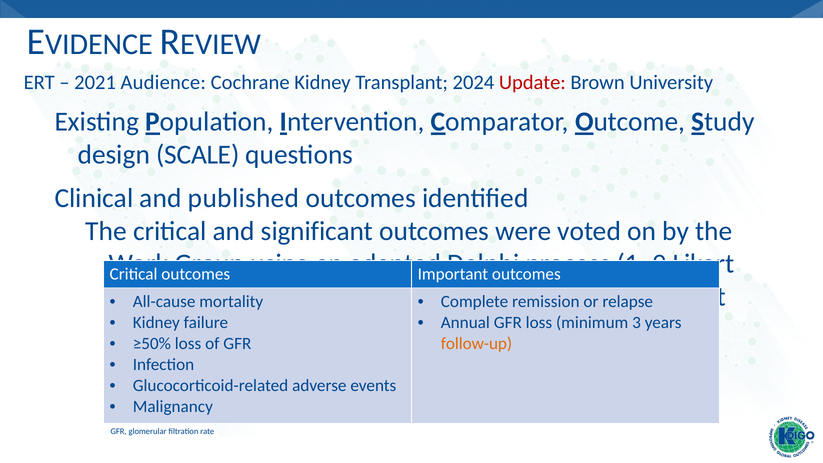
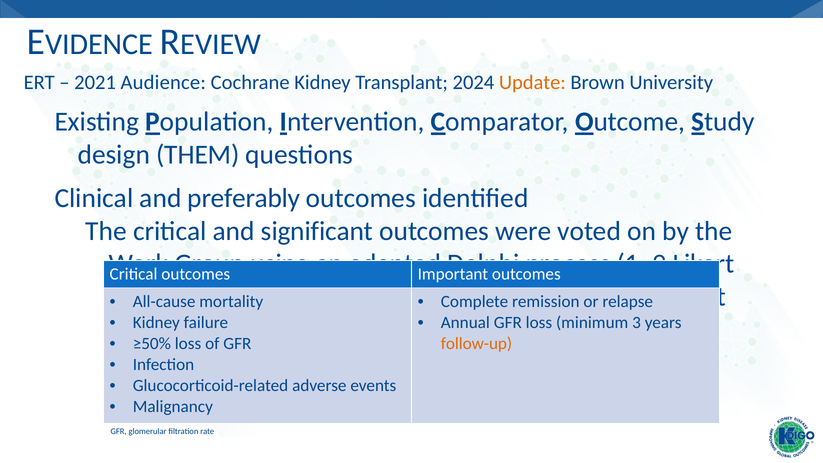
Update colour: red -> orange (532, 82)
design SCALE: SCALE -> THEM (198, 155)
published: published -> preferably (244, 198)
